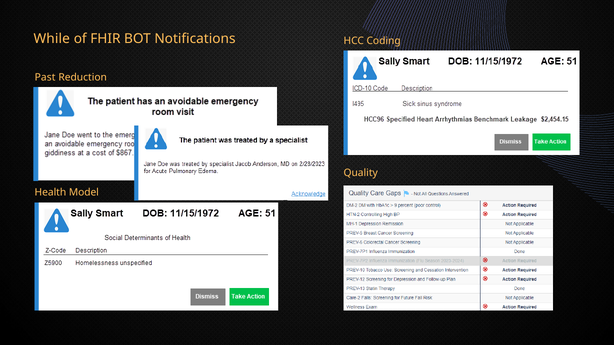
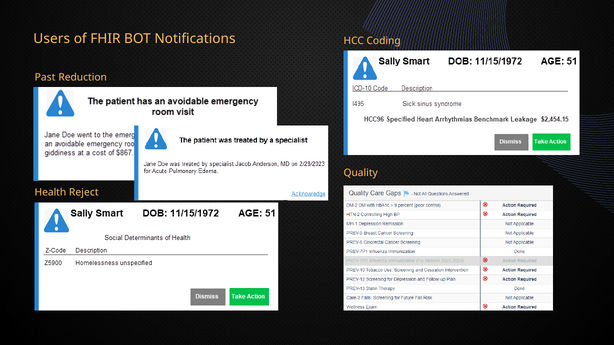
While: While -> Users (52, 39)
Model: Model -> Reject (84, 193)
